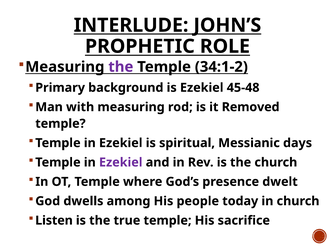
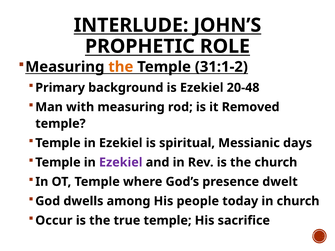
the colour: purple -> orange (121, 67)
34:1-2: 34:1-2 -> 31:1-2 (221, 67)
45-48: 45-48 -> 20-48 (243, 88)
Listen: Listen -> Occur (54, 221)
